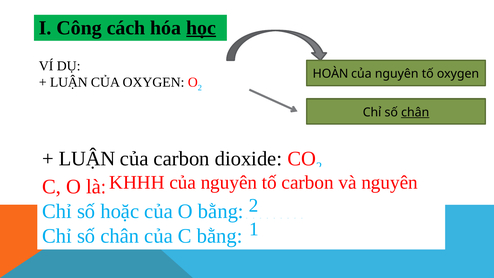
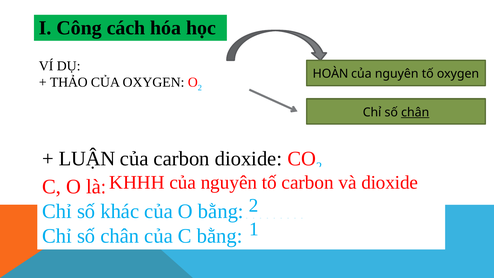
học underline: present -> none (201, 28)
LUẬN: LUẬN -> THẢO (69, 82)
và nguyên: nguyên -> dioxide (390, 182)
hoặc: hoặc -> khác (120, 211)
